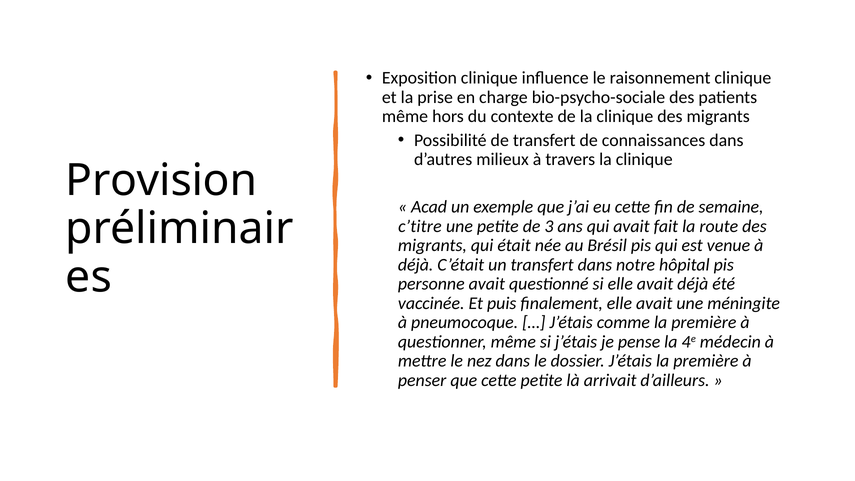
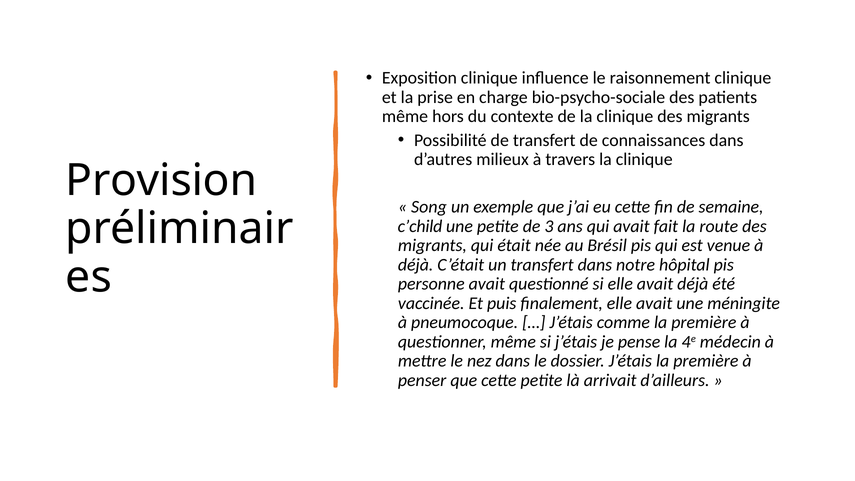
Acad: Acad -> Song (429, 207)
c’titre: c’titre -> c’child (420, 226)
